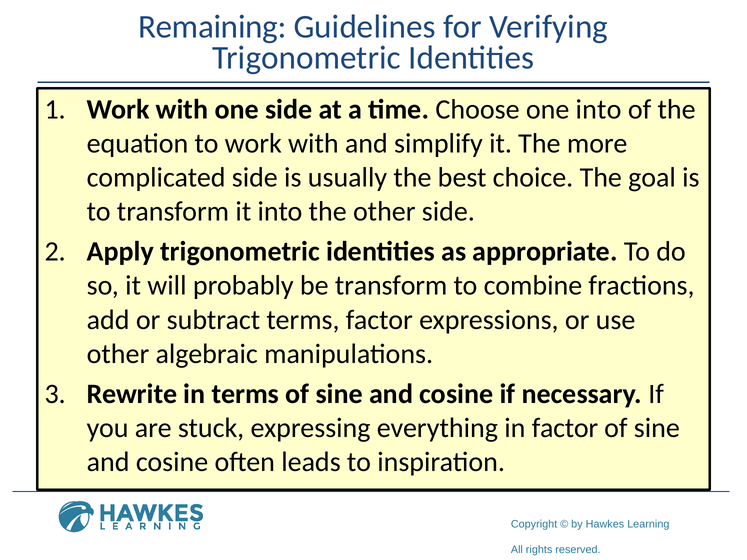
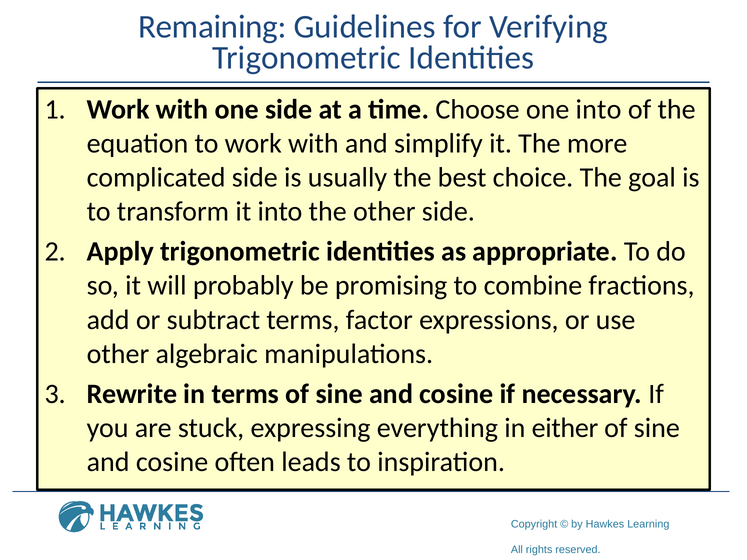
be transform: transform -> promising (391, 286)
in factor: factor -> either (565, 428)
